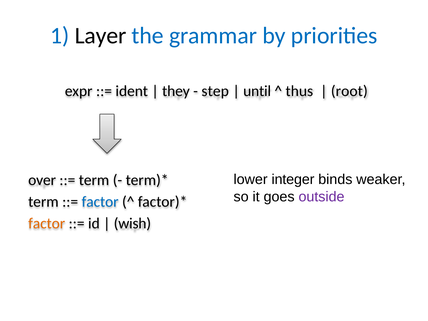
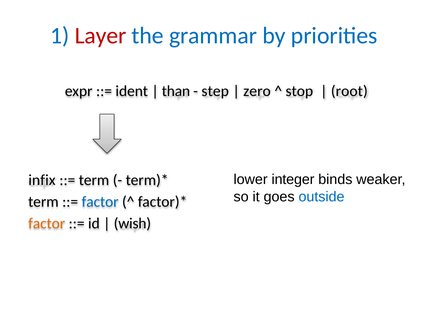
Layer colour: black -> red (101, 36)
they: they -> than (176, 91)
until: until -> zero (257, 91)
thus: thus -> stop (299, 91)
over: over -> infix (42, 180)
outside colour: purple -> blue (322, 197)
